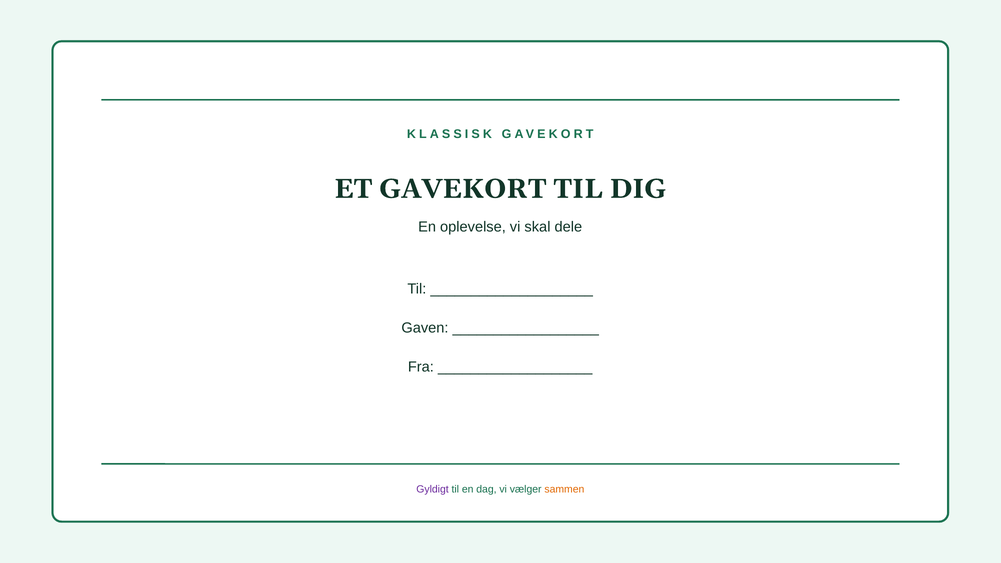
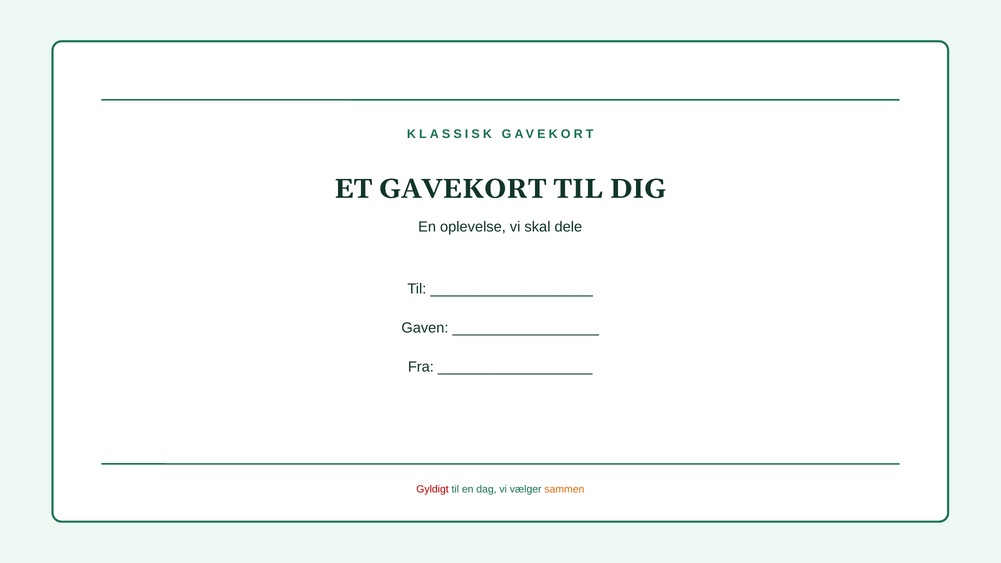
Gyldigt colour: purple -> red (433, 489)
